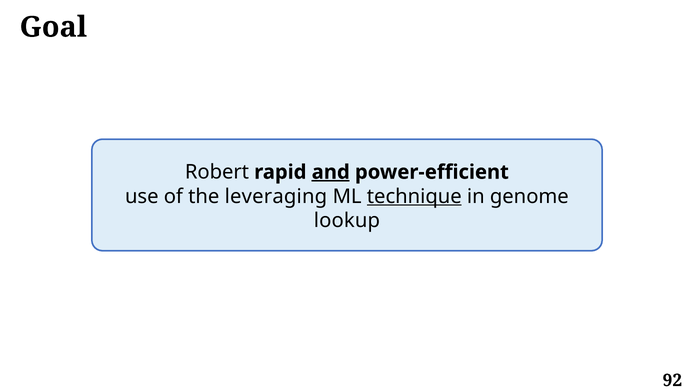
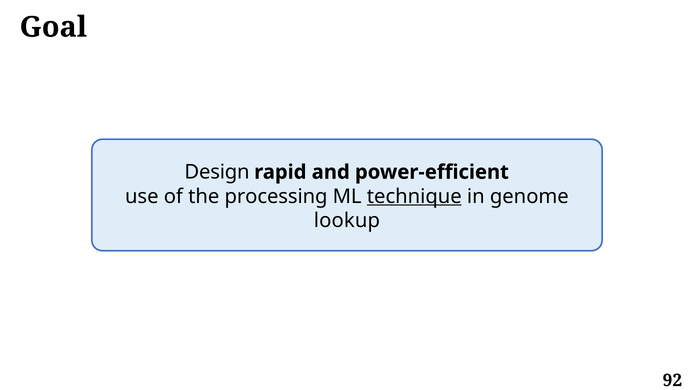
Robert: Robert -> Design (217, 172)
and underline: present -> none (331, 172)
leveraging: leveraging -> processing (276, 197)
